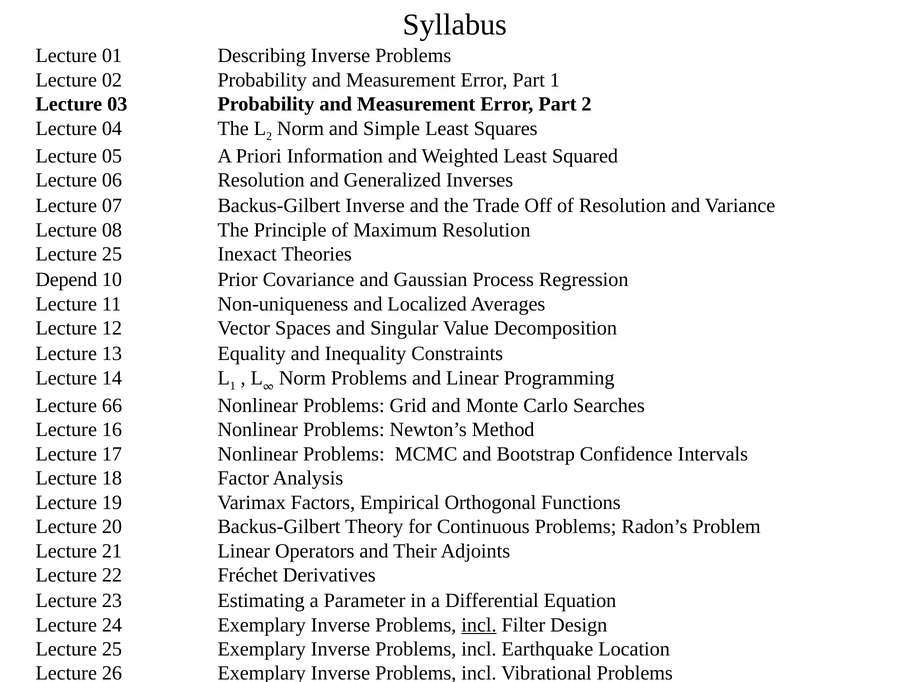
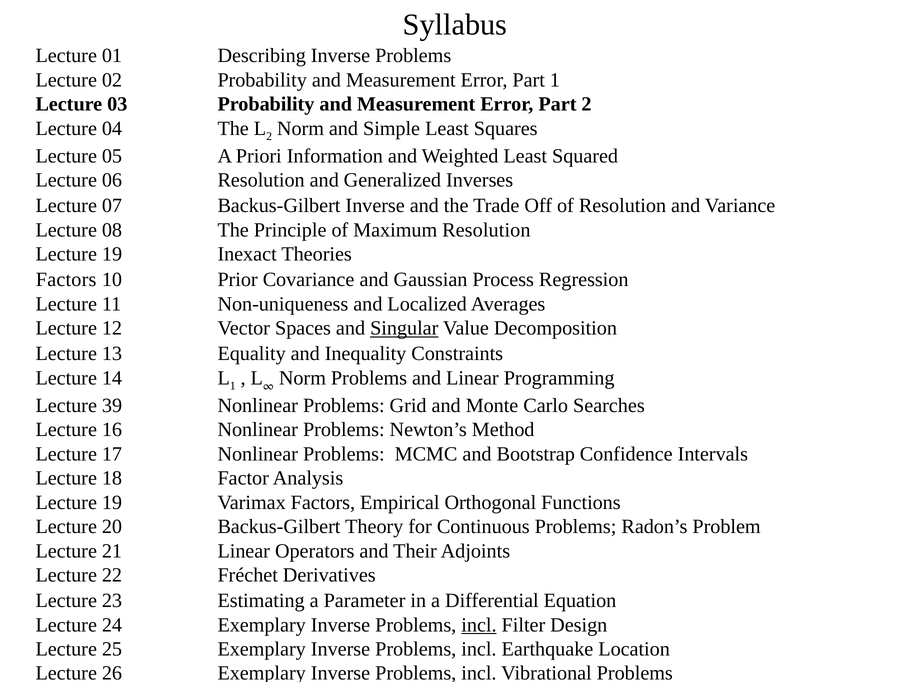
25: 25 -> 19 (112, 254)
Depend: Depend -> Factors (66, 280)
Singular underline: none -> present (404, 328)
66: 66 -> 39 (112, 406)
